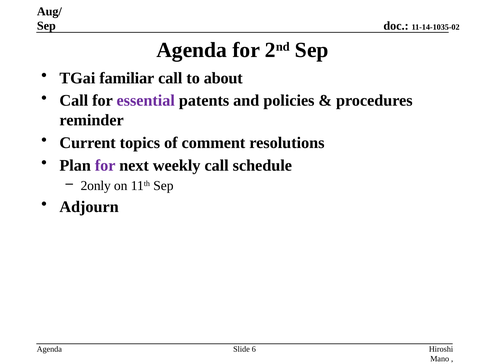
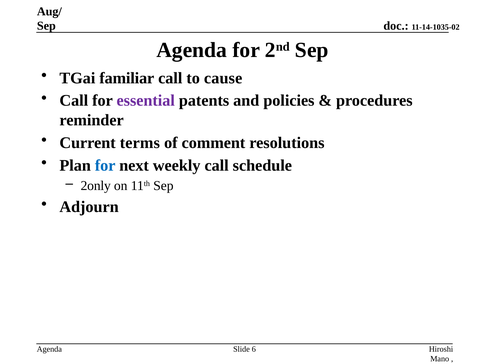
about: about -> cause (223, 78)
topics: topics -> terms (140, 143)
for colour: purple -> blue (105, 165)
